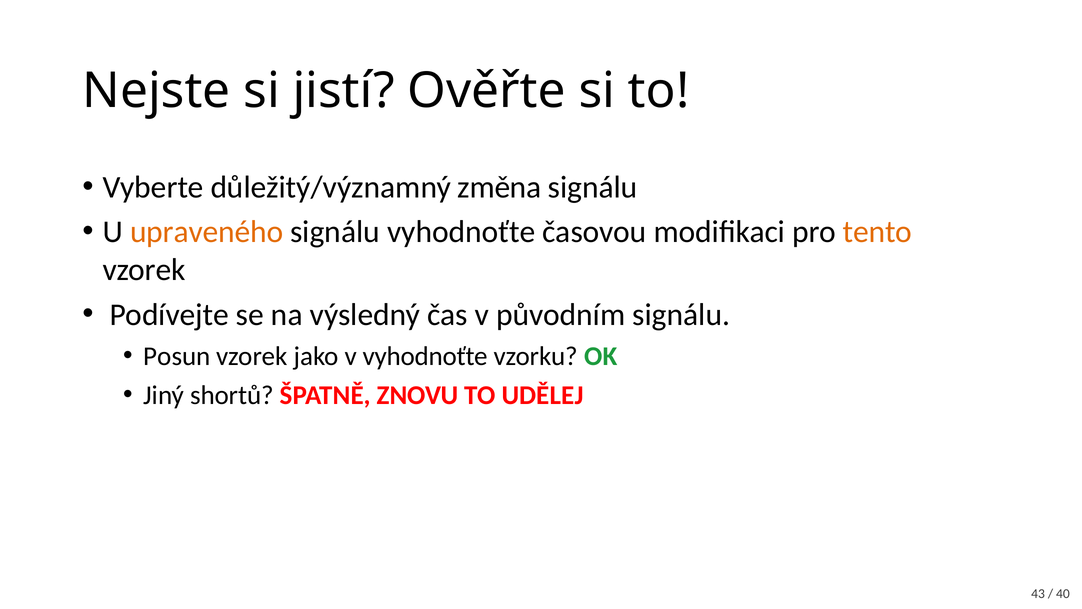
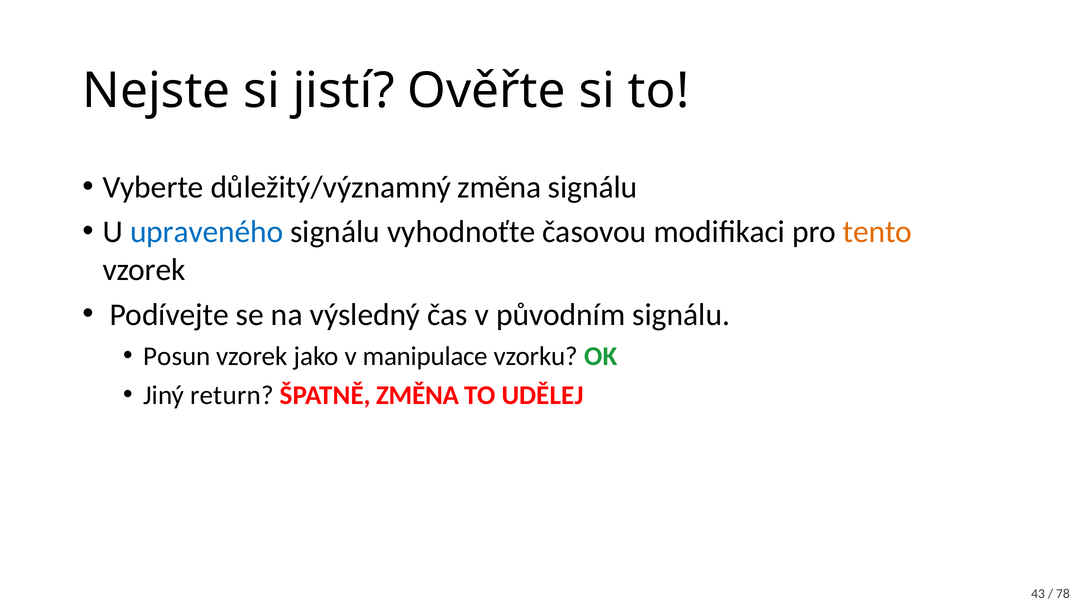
upraveného colour: orange -> blue (207, 232)
v vyhodnoťte: vyhodnoťte -> manipulace (425, 356)
shortů: shortů -> return (232, 395)
ŠPATNĚ ZNOVU: ZNOVU -> ZMĚNA (418, 395)
40: 40 -> 78 (1063, 593)
